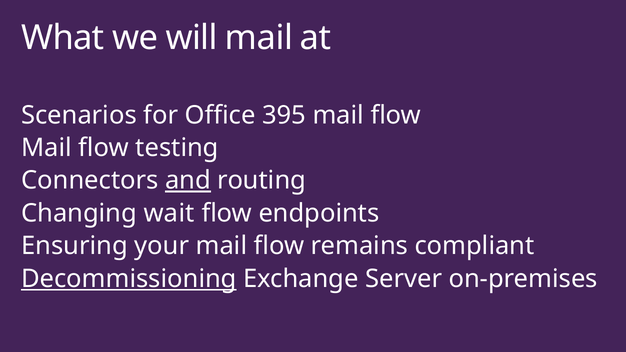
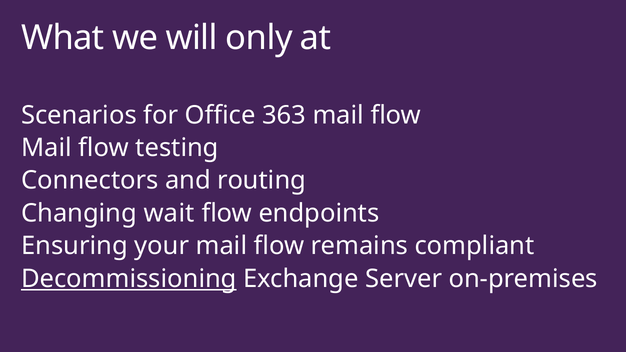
will mail: mail -> only (259, 38)
395: 395 -> 363 (284, 115)
and underline: present -> none (188, 181)
